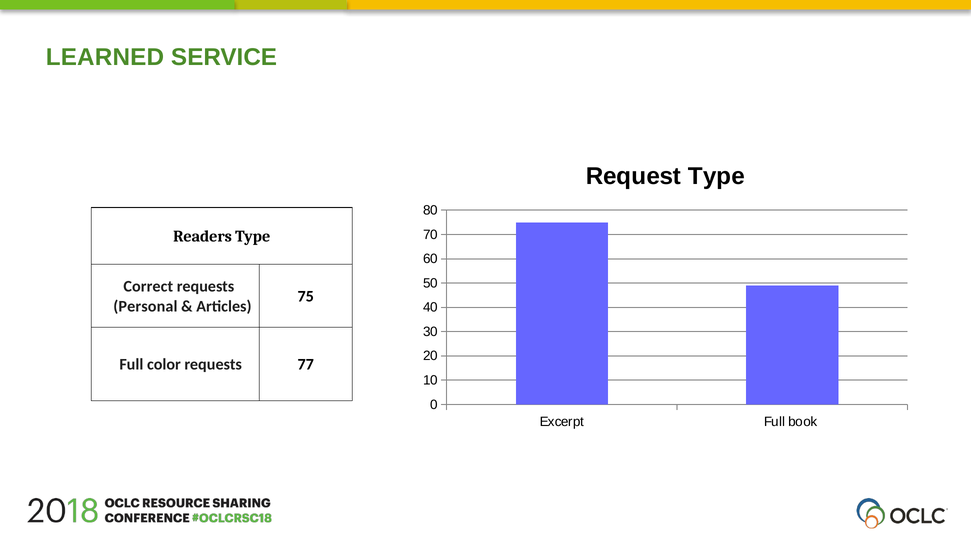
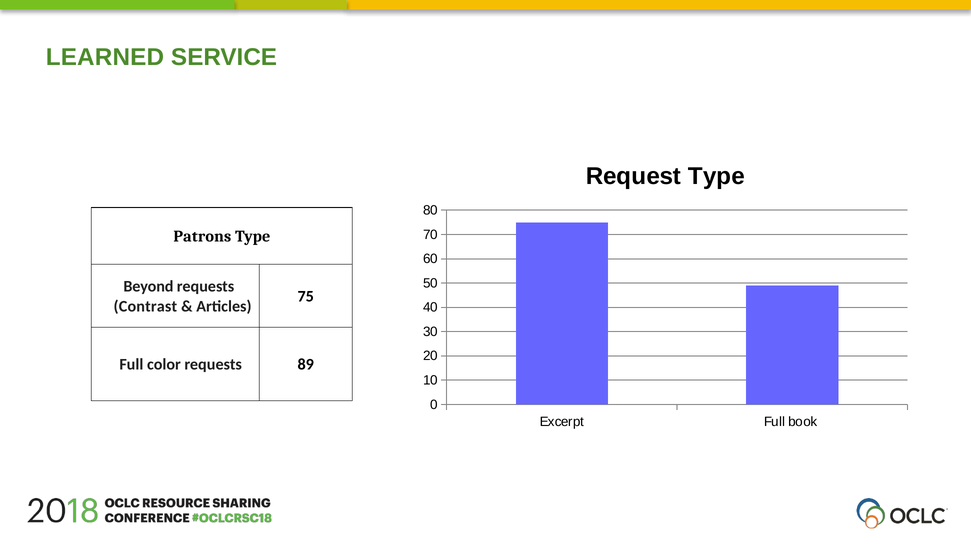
Readers: Readers -> Patrons (202, 236)
Correct: Correct -> Beyond (148, 287)
Personal: Personal -> Contrast (145, 306)
77: 77 -> 89 (306, 365)
